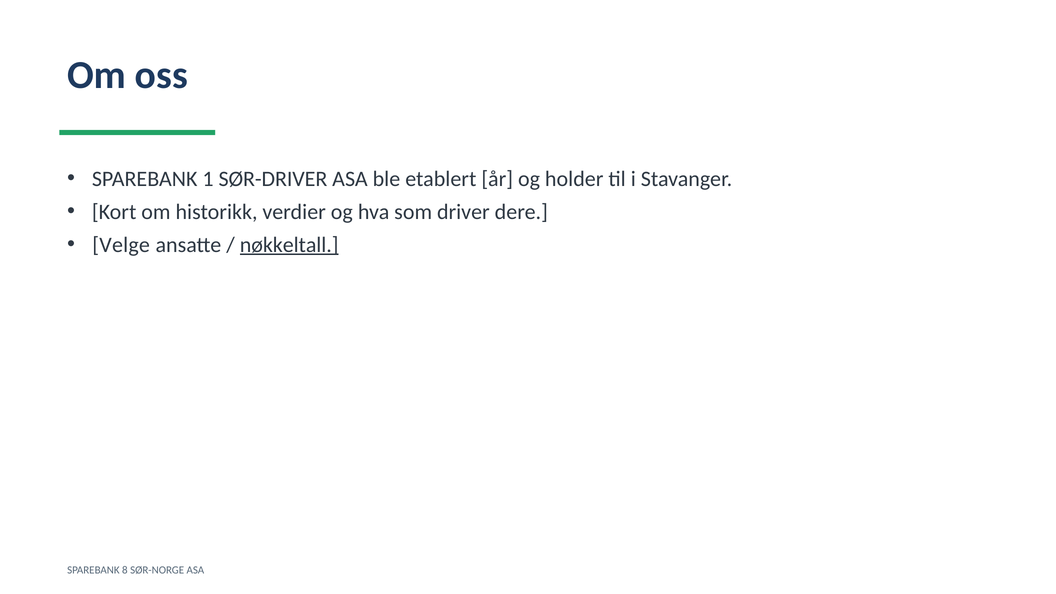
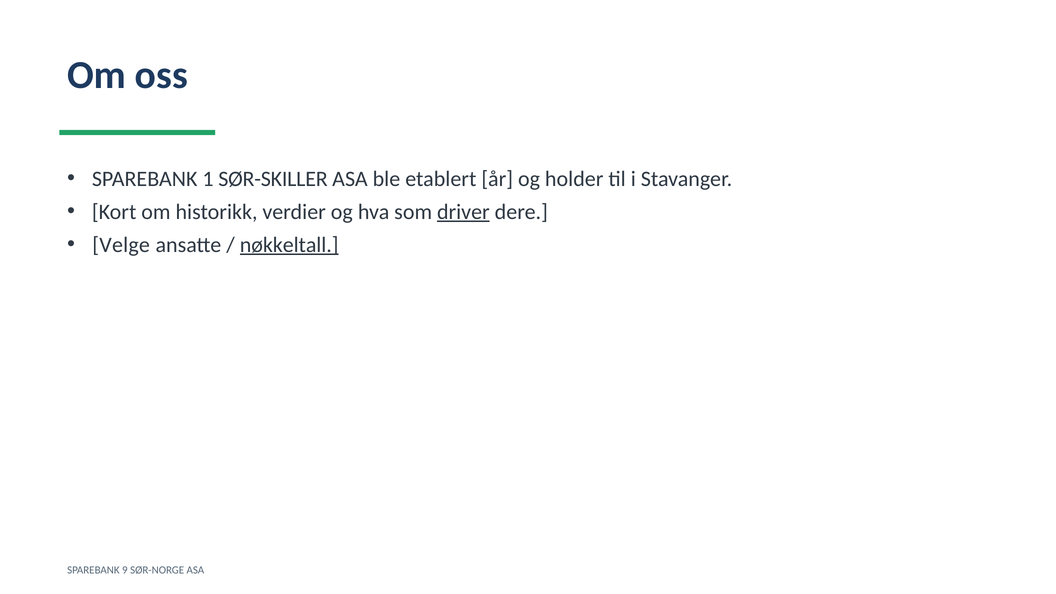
SØR-DRIVER: SØR-DRIVER -> SØR-SKILLER (273, 179)
driver underline: none -> present (463, 212)
8: 8 -> 9 (125, 570)
